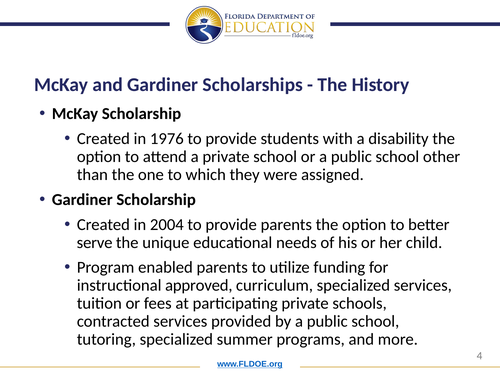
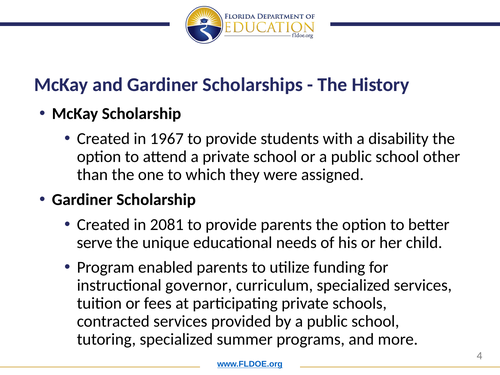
1976: 1976 -> 1967 (167, 139)
2004: 2004 -> 2081 (167, 225)
approved: approved -> governor (199, 285)
